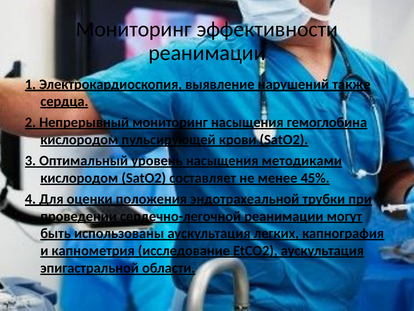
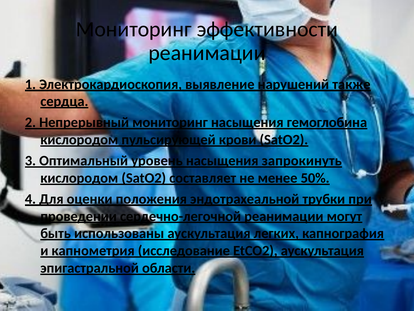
методиками: методиками -> запрокинуть (302, 160)
45%: 45% -> 50% (315, 178)
